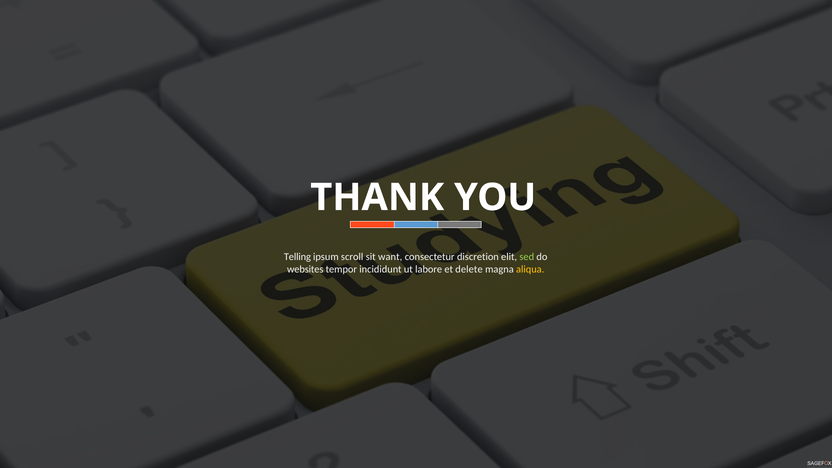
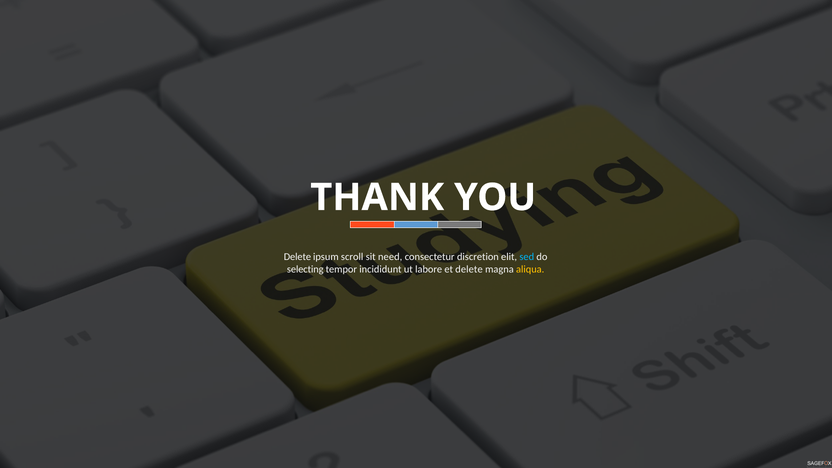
Telling: Telling -> Delete (297, 257)
want: want -> need (390, 257)
sed colour: light green -> light blue (527, 257)
websites: websites -> selecting (305, 269)
